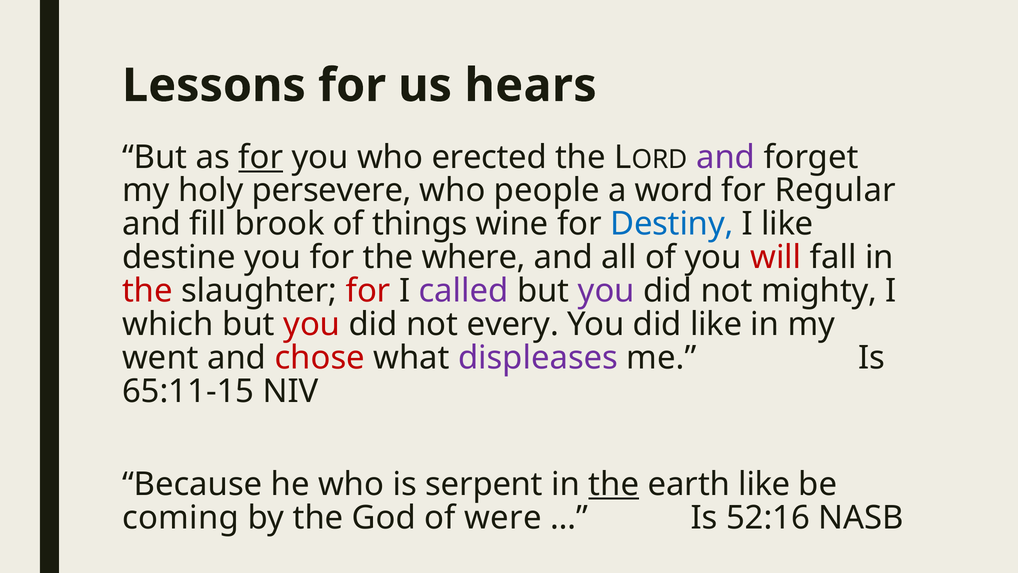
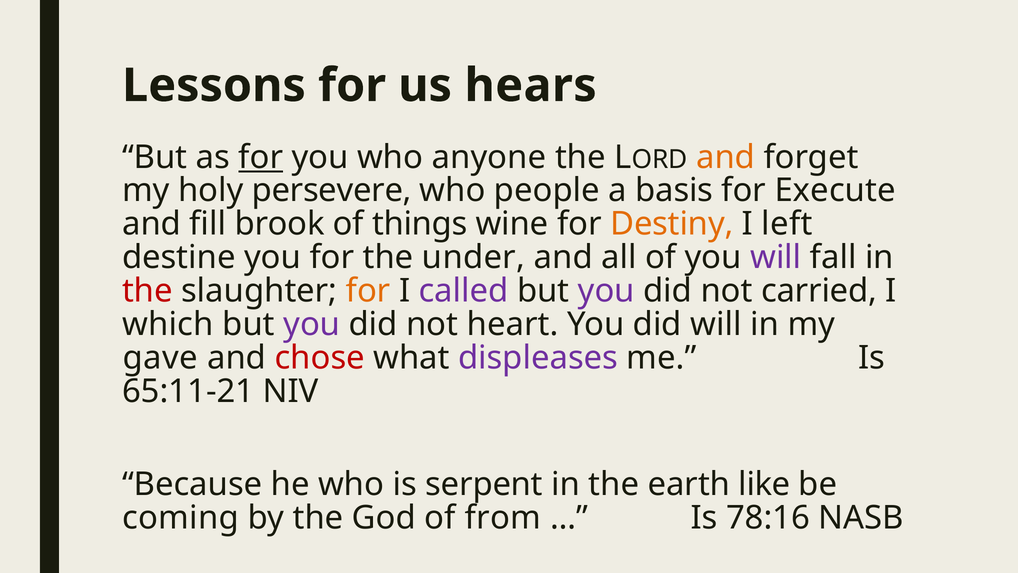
erected: erected -> anyone (489, 157)
and colour: purple -> orange (726, 157)
word: word -> basis (674, 191)
Regular: Regular -> Execute (835, 191)
Destiny colour: blue -> orange (672, 224)
I like: like -> left (787, 224)
where: where -> under (473, 257)
will colour: red -> purple (776, 257)
for colour: red -> orange (368, 291)
mighty: mighty -> carried (819, 291)
you colour: red -> purple (312, 324)
every: every -> heart (513, 324)
did like: like -> will (716, 324)
went: went -> gave (160, 357)
65:11-15: 65:11-15 -> 65:11-21 (188, 391)
the underline: present -> none (614, 484)
were: were -> from (503, 518)
52:16: 52:16 -> 78:16 (768, 518)
